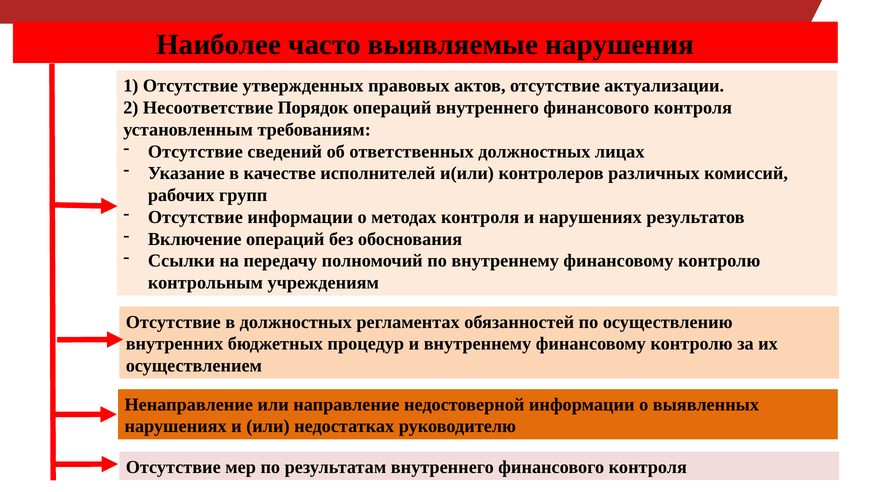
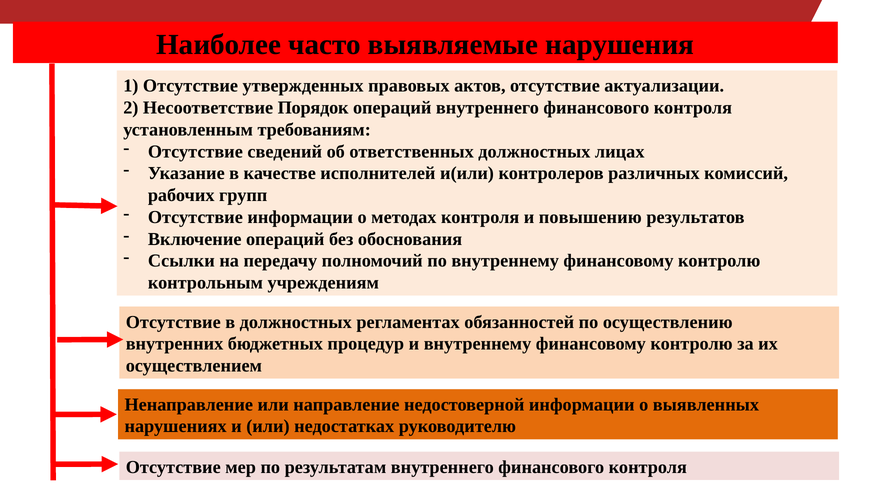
и нарушениях: нарушениях -> повышению (590, 217)
